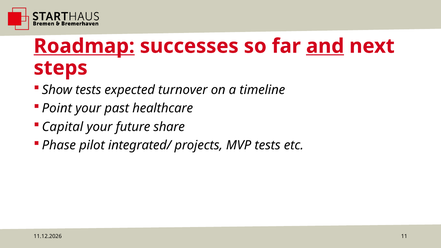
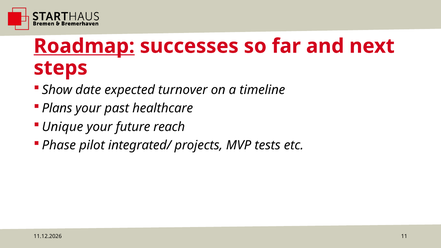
and underline: present -> none (325, 46)
Show tests: tests -> date (88, 90)
Point: Point -> Plans (57, 108)
Capital: Capital -> Unique (63, 127)
share: share -> reach (169, 127)
